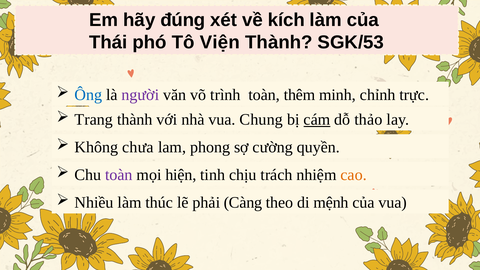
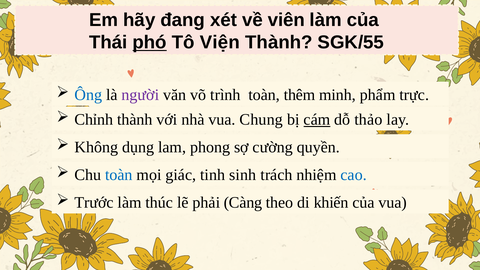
đúng: đúng -> đang (183, 20)
kích: kích -> viên (286, 20)
phó underline: none -> present (150, 43)
SGK/53: SGK/53 -> SGK/55 (351, 43)
chỉnh: chỉnh -> phẩm (378, 95)
Trang: Trang -> Chỉnh (94, 120)
chưa: chưa -> dụng (138, 147)
toàn colour: purple -> blue (119, 175)
hiện: hiện -> giác (181, 175)
chịu: chịu -> sinh (243, 175)
cao colour: orange -> blue (354, 175)
Nhiều: Nhiều -> Trước (94, 203)
mệnh: mệnh -> khiến (331, 203)
